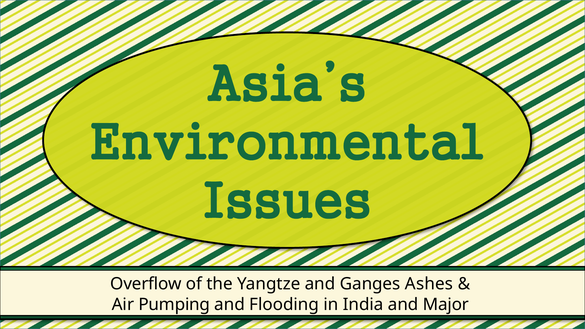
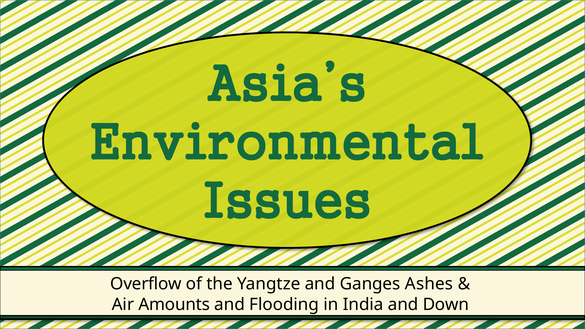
Pumping: Pumping -> Amounts (174, 304)
Major: Major -> Down (446, 304)
